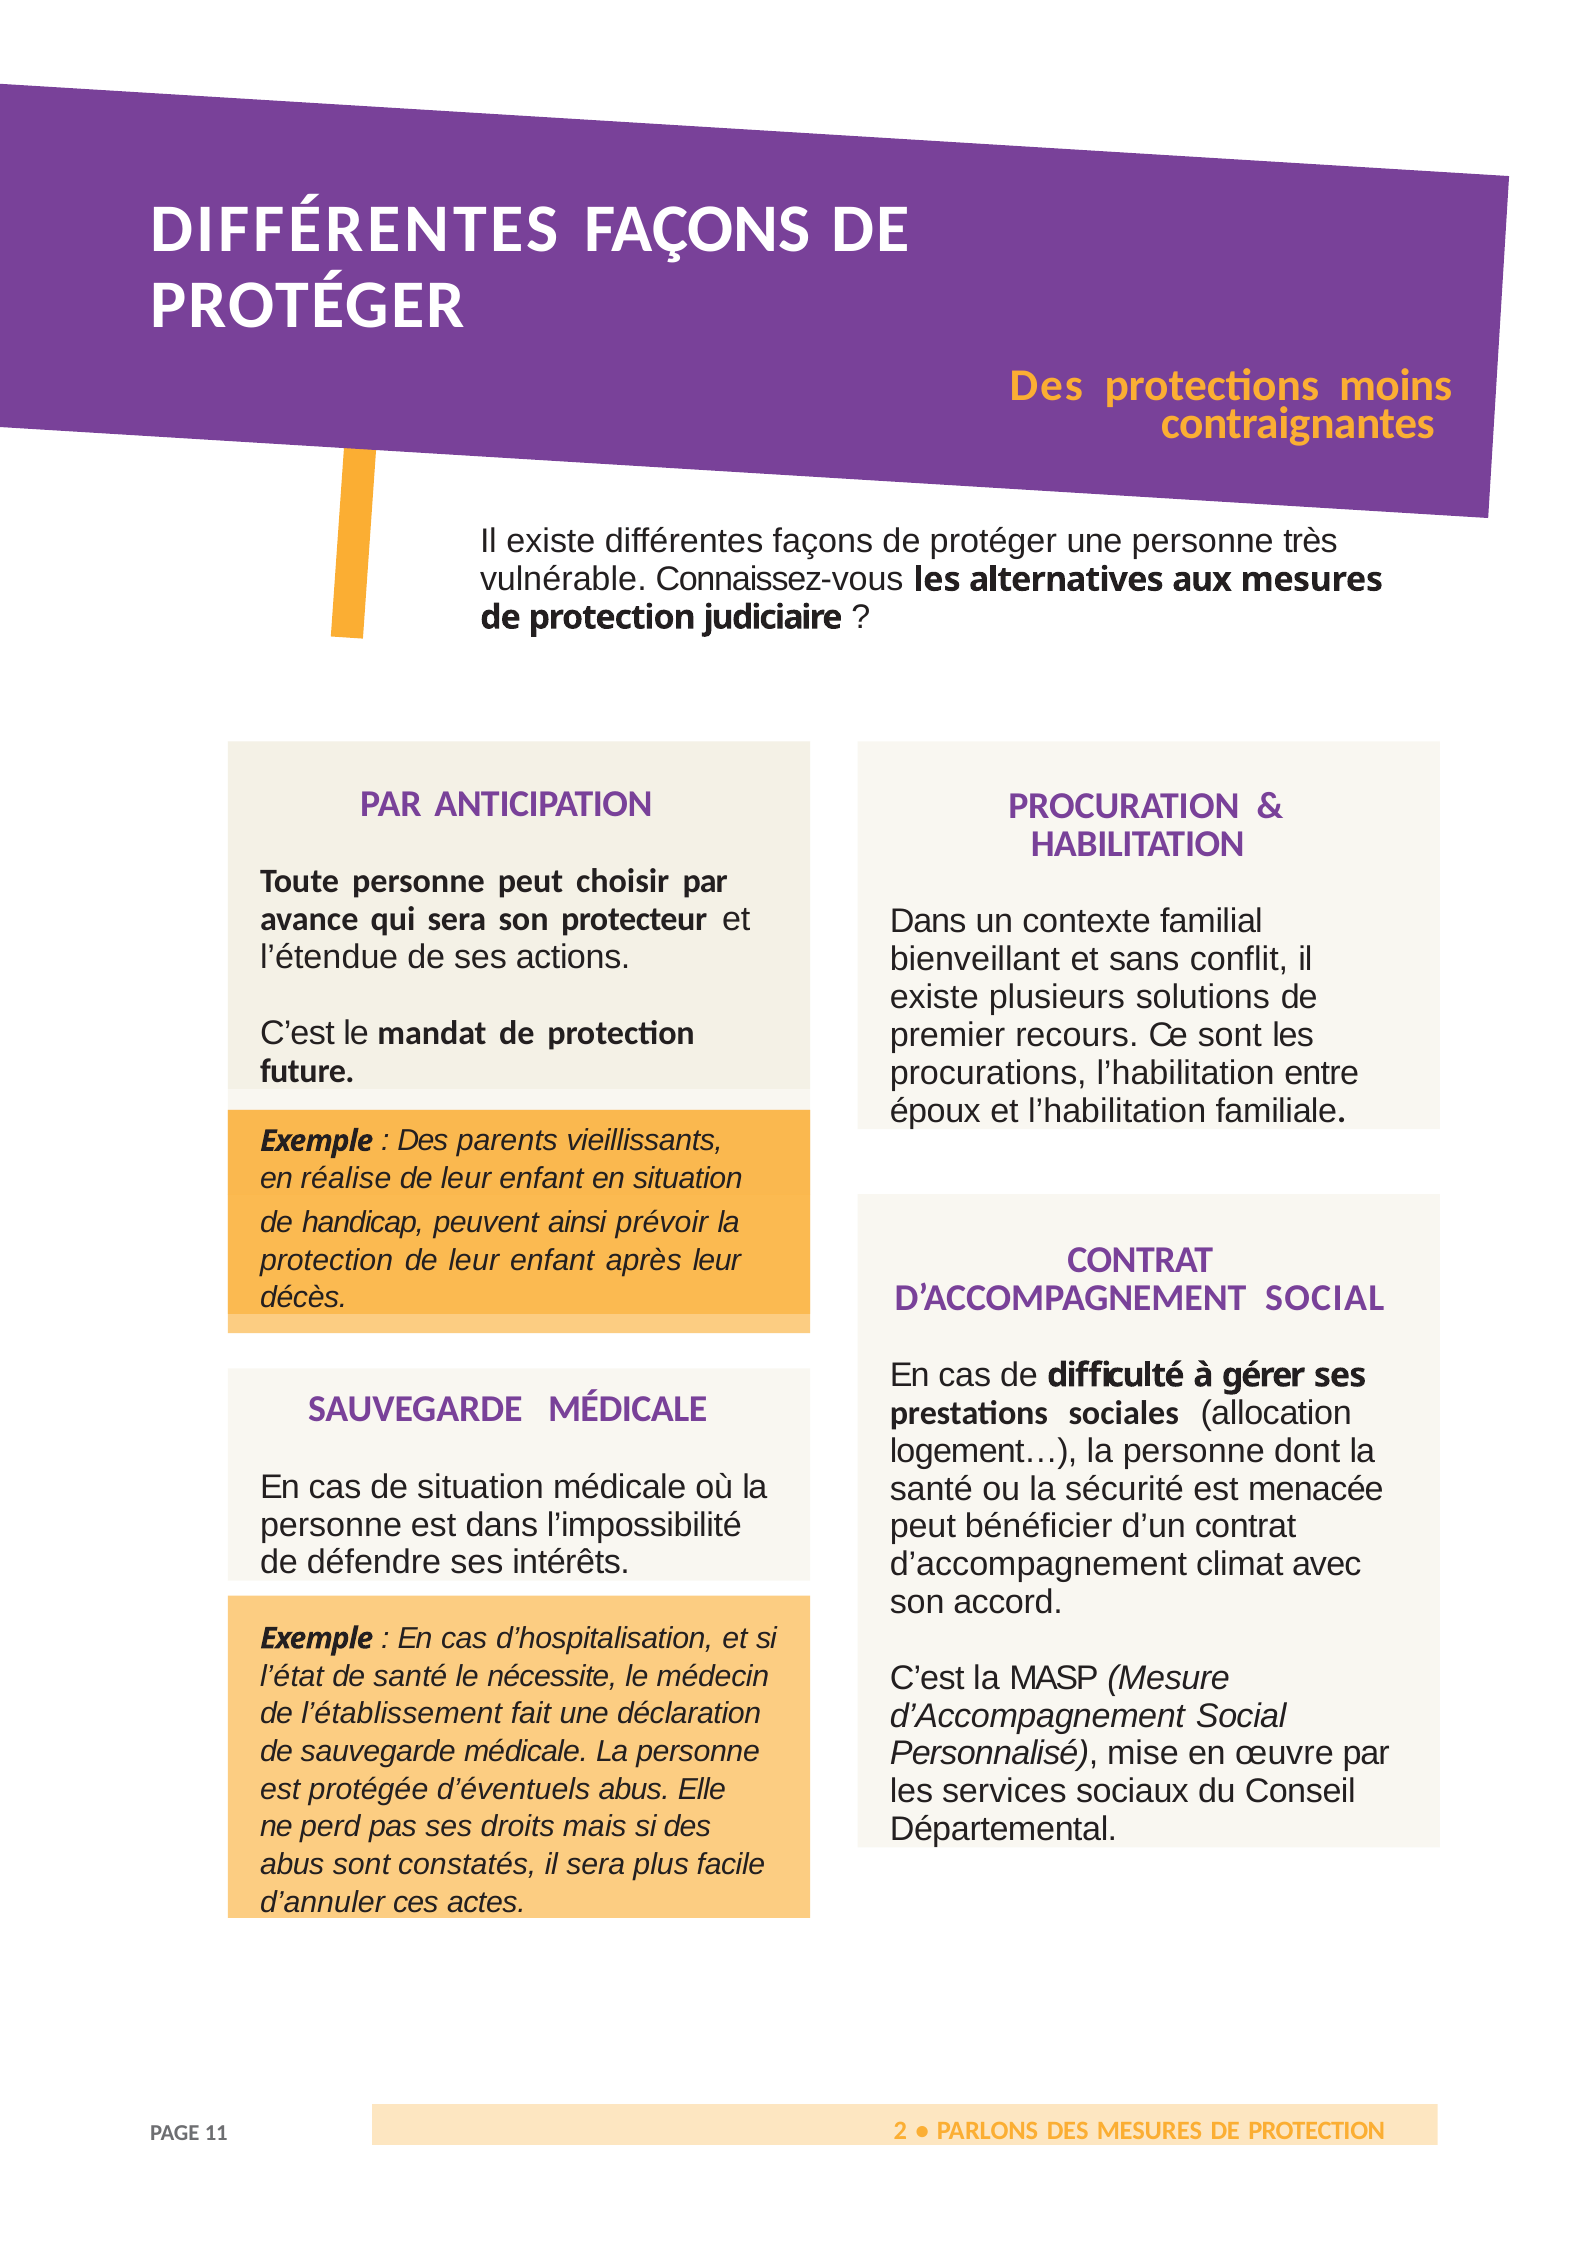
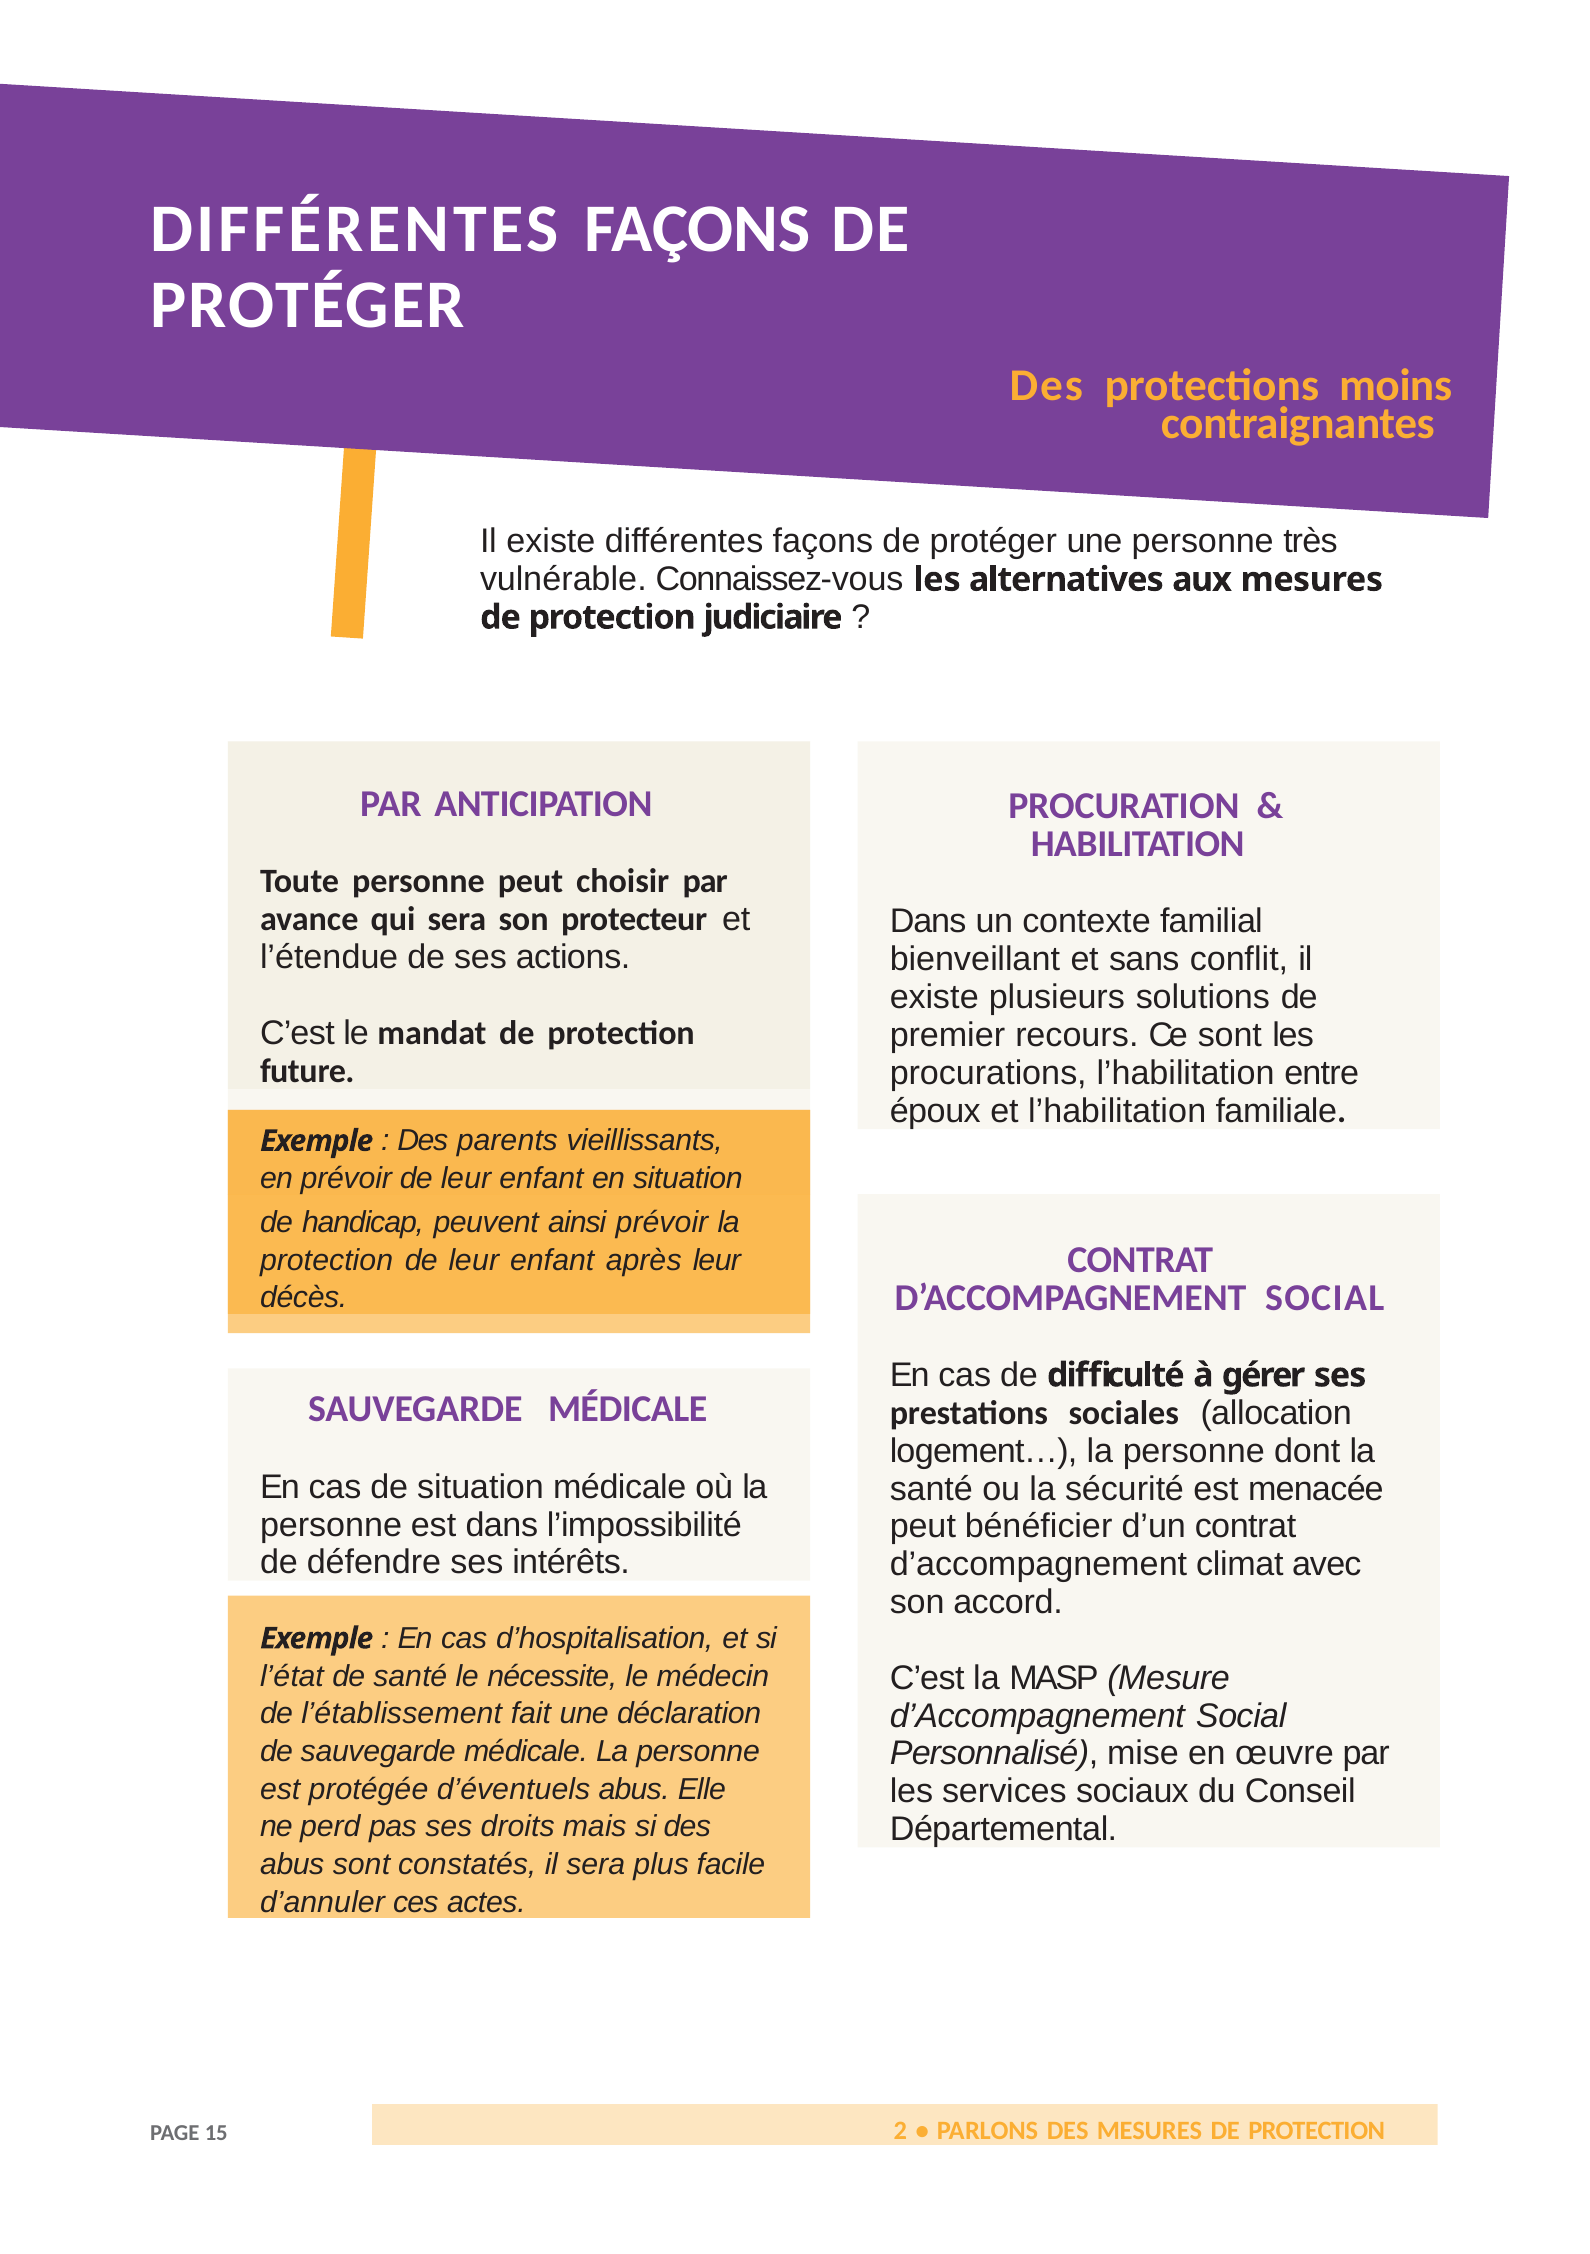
en réalise: réalise -> prévoir (346, 1179)
11: 11 -> 15 (216, 2133)
